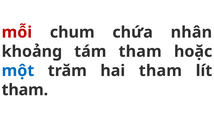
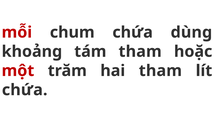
nhân: nhân -> dùng (191, 32)
một colour: blue -> red (18, 71)
tham: tham -> chứa (25, 90)
